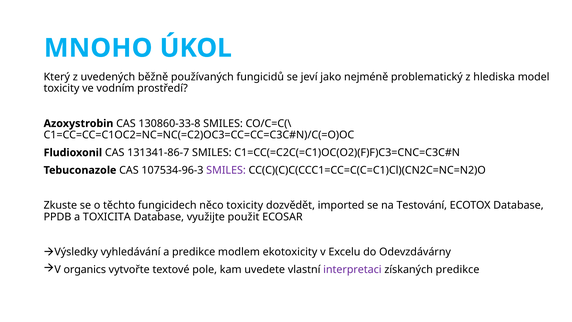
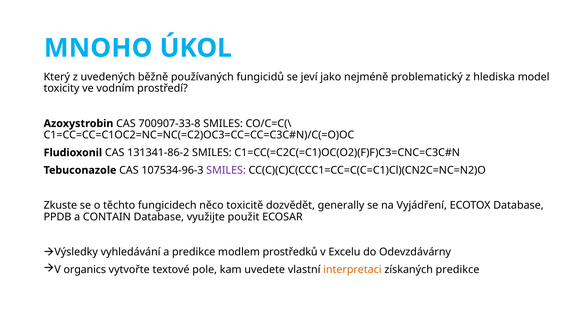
130860-33-8: 130860-33-8 -> 700907-33-8 (169, 123)
131341-86-7: 131341-86-7 -> 131341-86-2 (158, 153)
něco toxicity: toxicity -> toxicitě (245, 205)
imported: imported -> generally (341, 205)
Testování: Testování -> Vyjádření (422, 205)
TOXICITA: TOXICITA -> CONTAIN (107, 217)
ekotoxicity: ekotoxicity -> prostředků (290, 252)
interpretaci colour: purple -> orange (352, 269)
